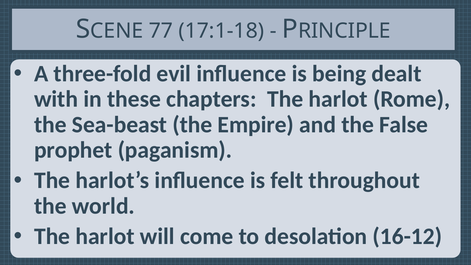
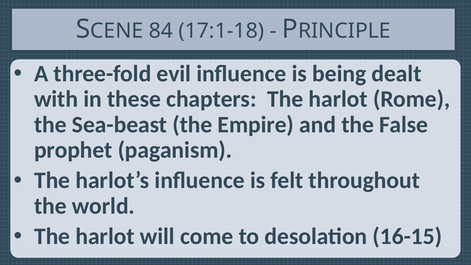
77: 77 -> 84 (161, 31)
16-12: 16-12 -> 16-15 (407, 236)
